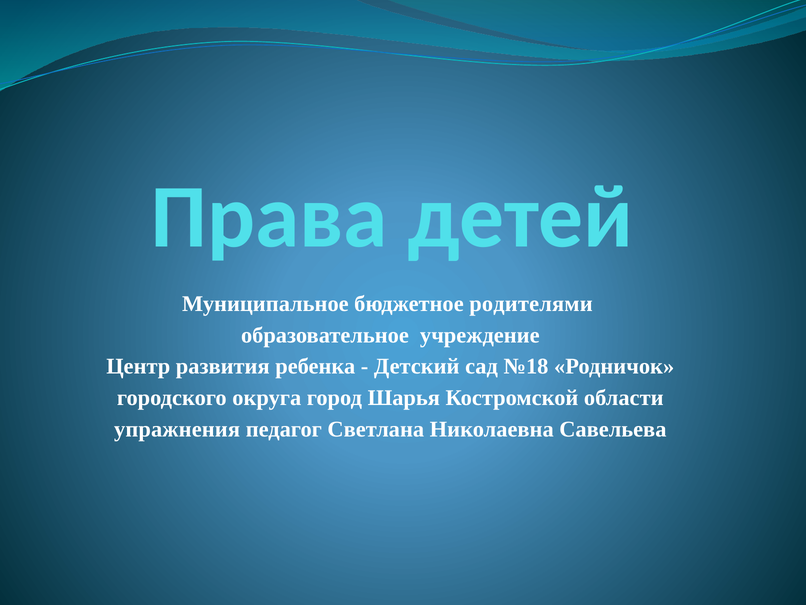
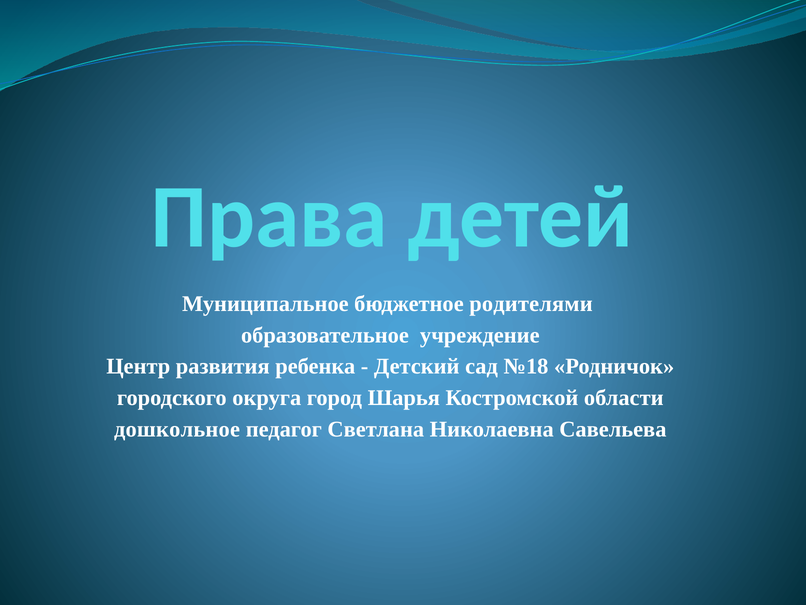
упражнения: упражнения -> дошкольное (177, 429)
